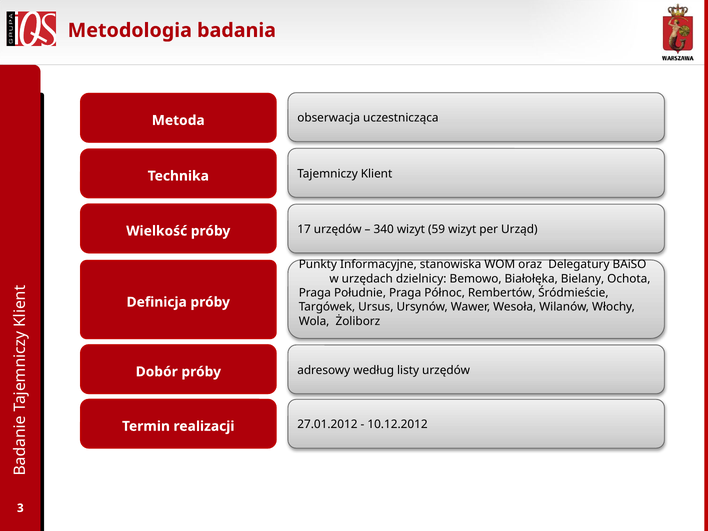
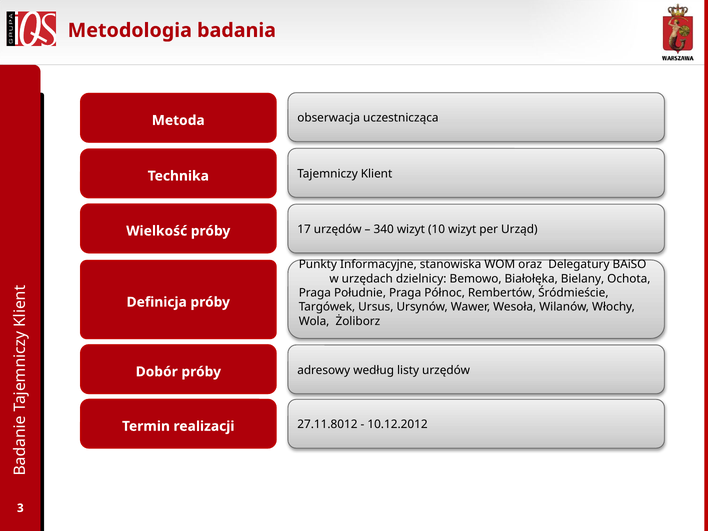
59: 59 -> 10 (437, 229)
27.01.2012: 27.01.2012 -> 27.11.8012 (327, 425)
